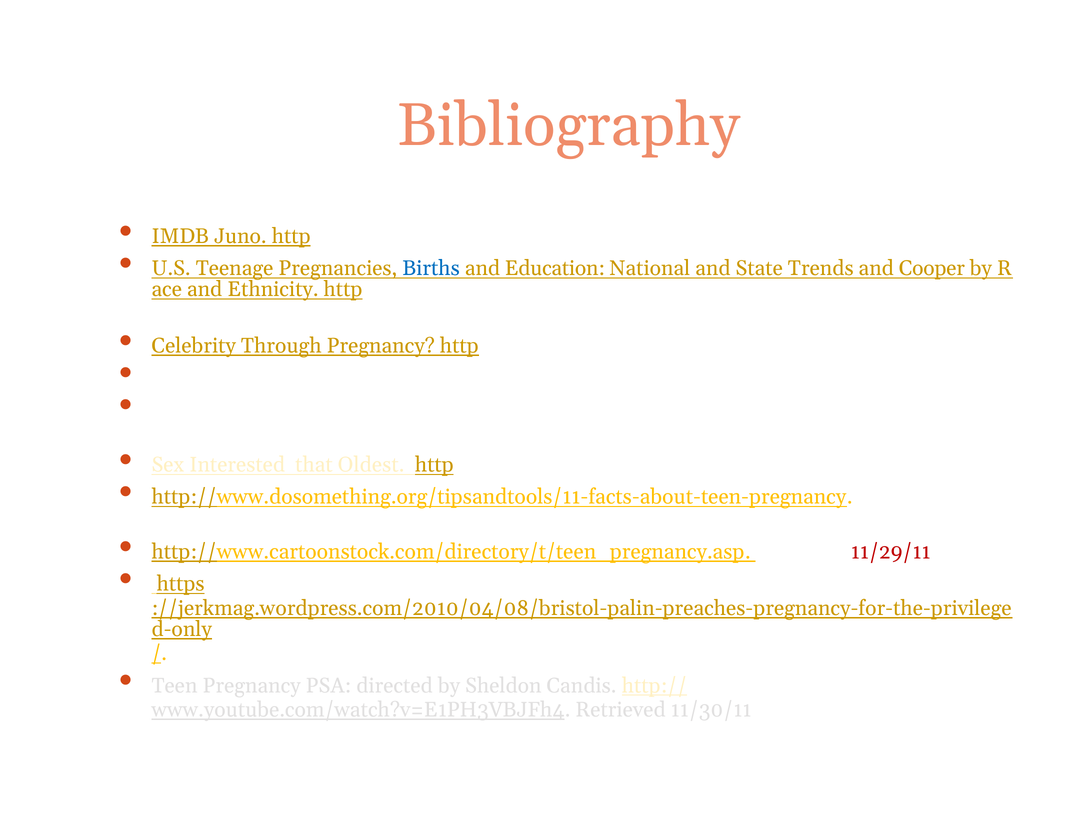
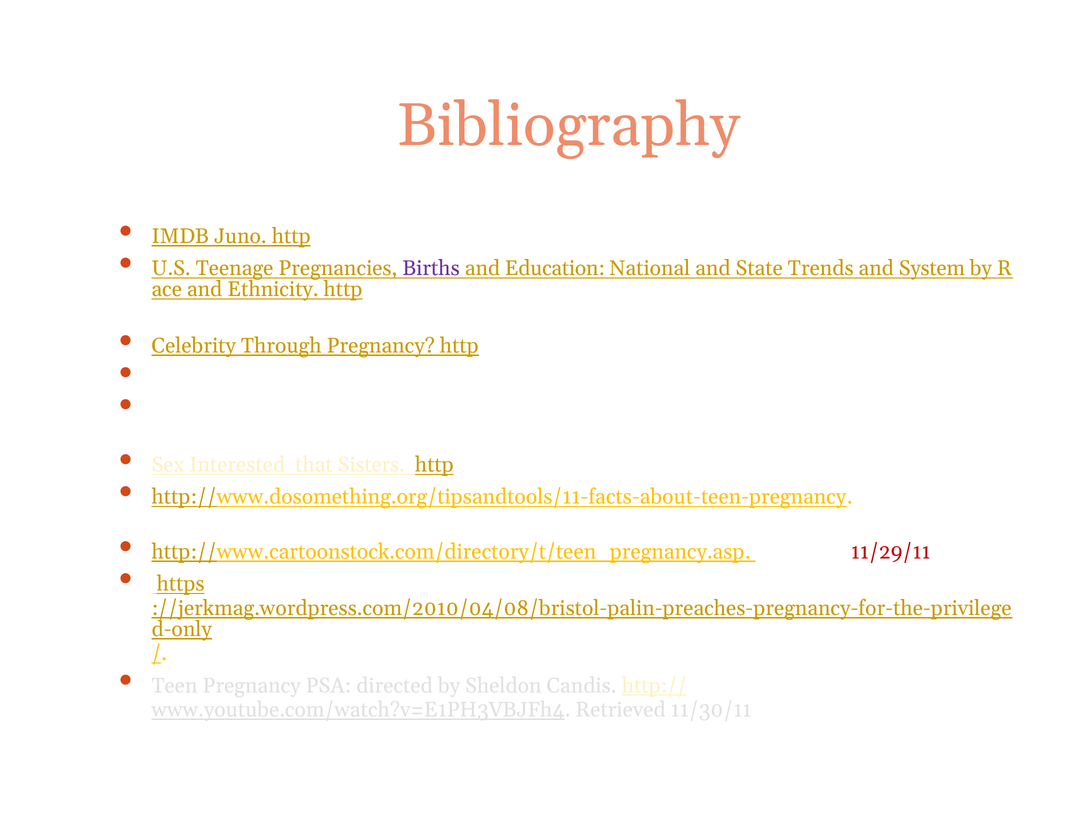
Births colour: blue -> purple (431, 268)
Cooper: Cooper -> System (932, 268)
Oldest: Oldest -> Sisters (371, 465)
